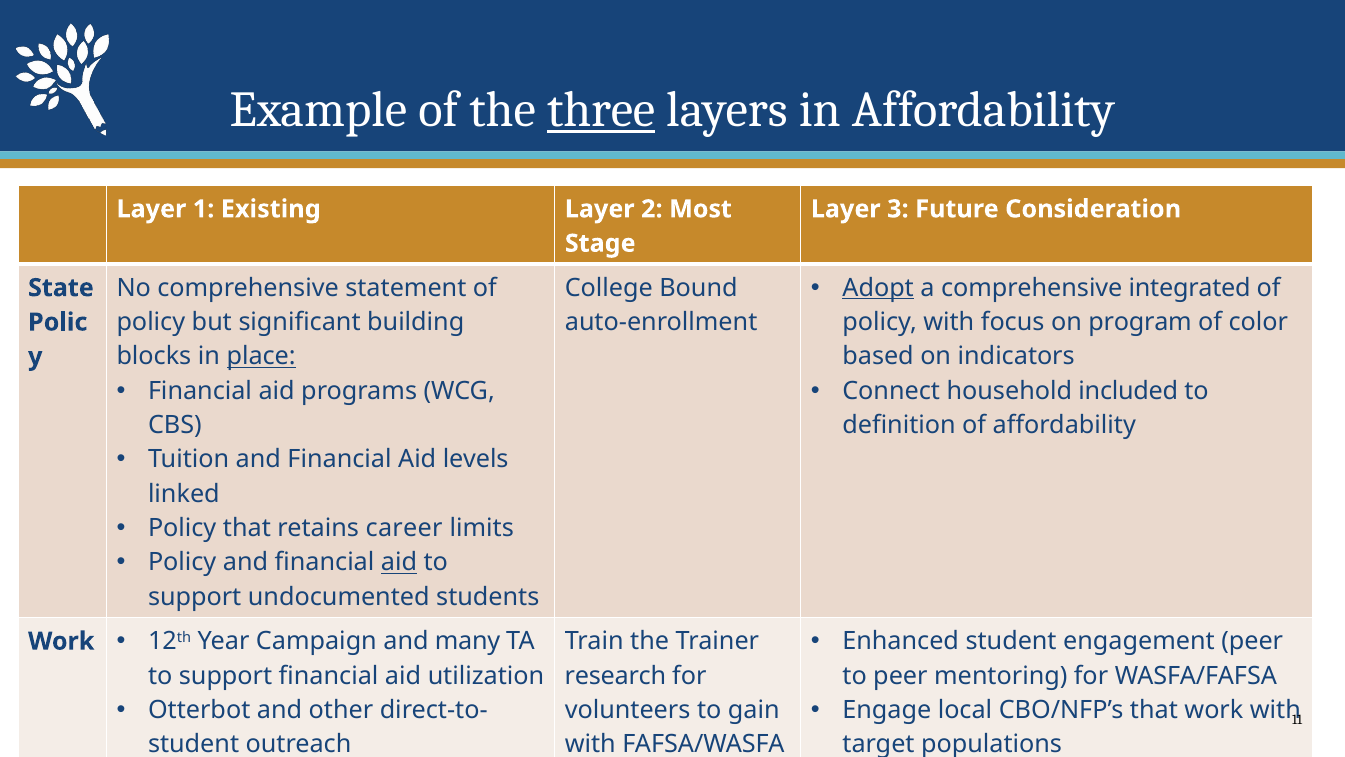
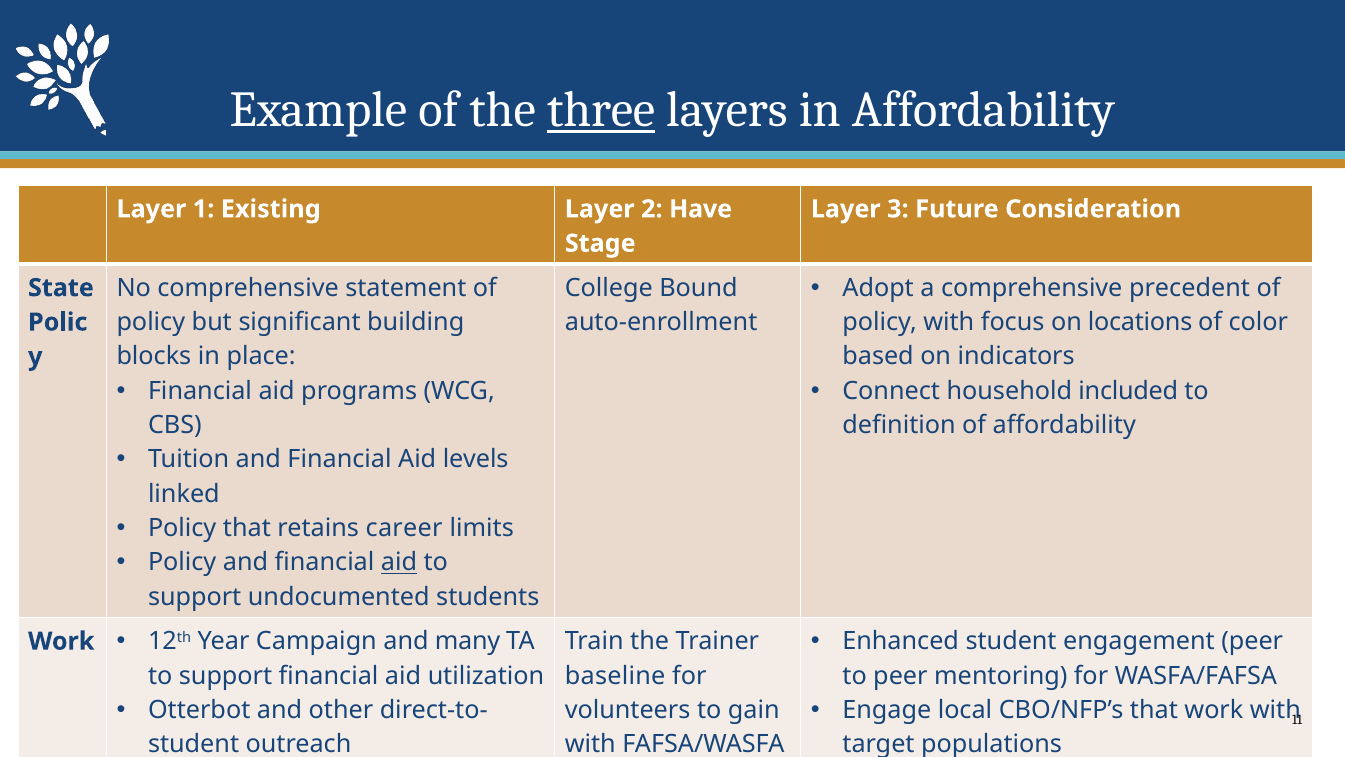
Most: Most -> Have (701, 209)
Adopt underline: present -> none (878, 288)
integrated: integrated -> precedent (1190, 288)
program: program -> locations (1140, 322)
place underline: present -> none (261, 356)
research: research -> baseline (615, 675)
